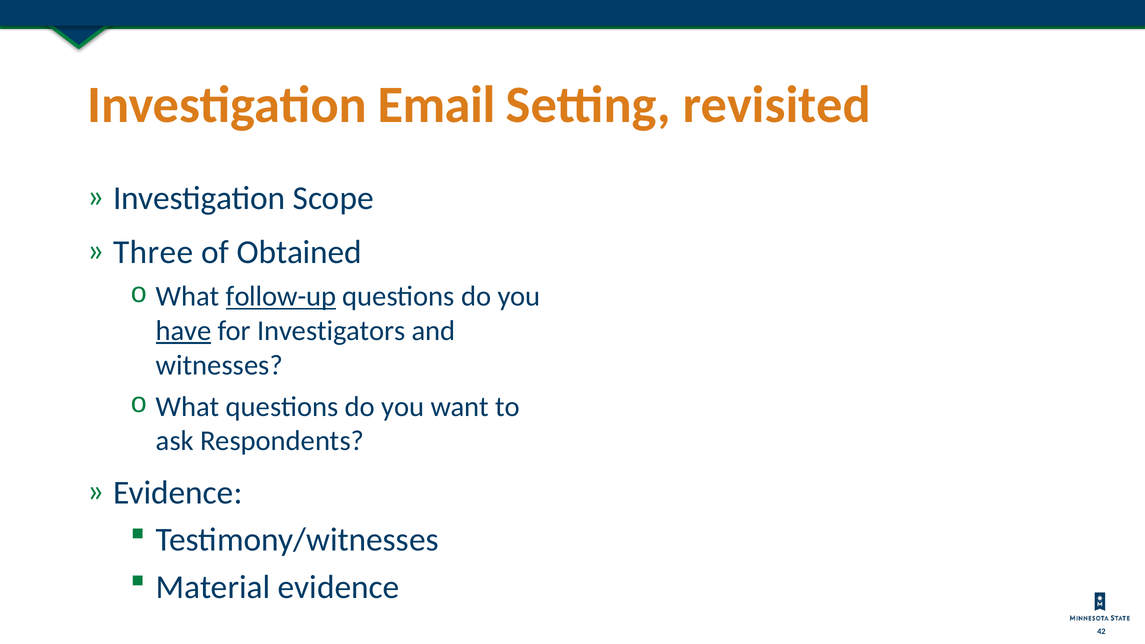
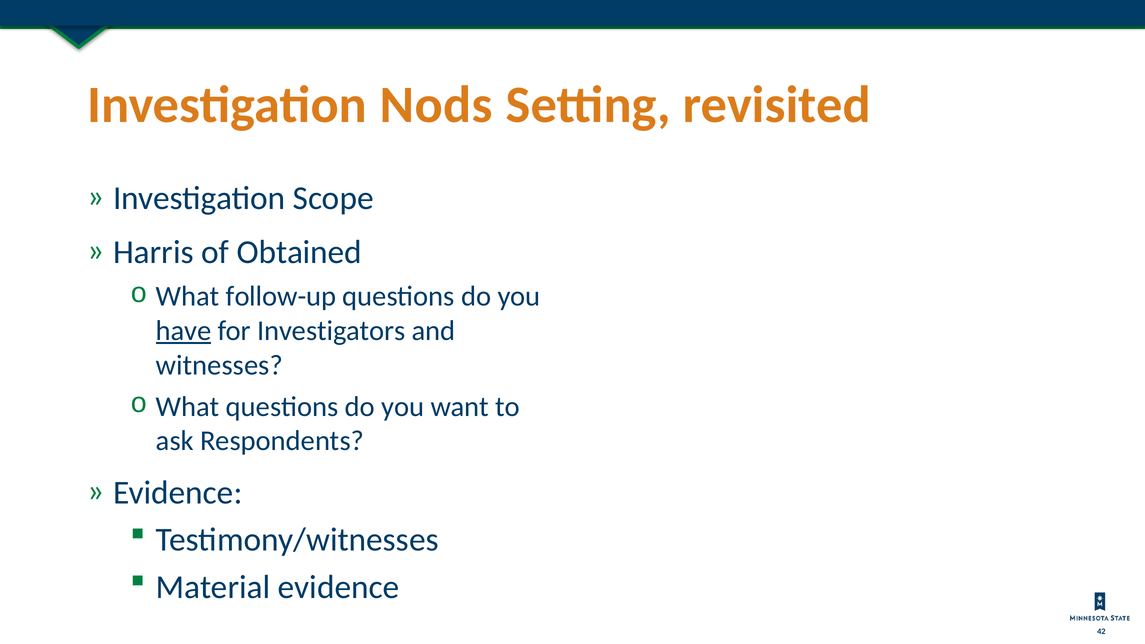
Email: Email -> Nods (436, 105)
Three: Three -> Harris (153, 252)
follow-up underline: present -> none (281, 296)
